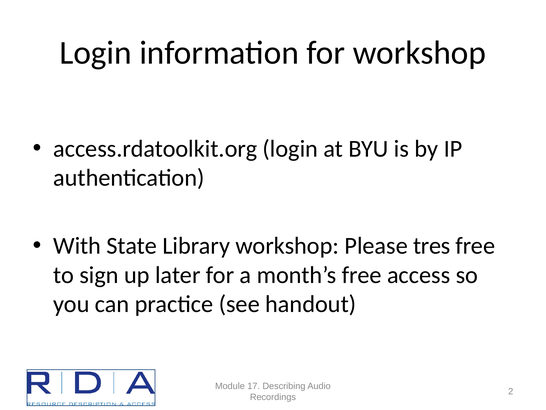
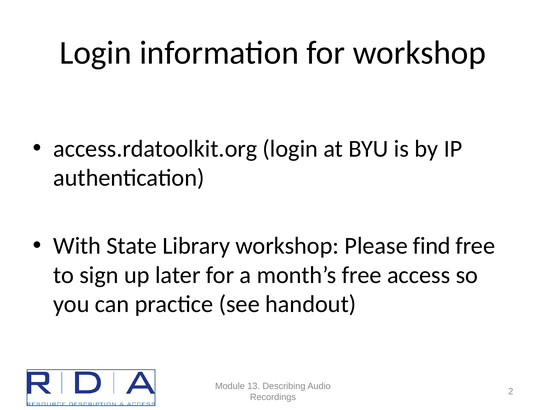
tres: tres -> find (432, 246)
17: 17 -> 13 (254, 386)
